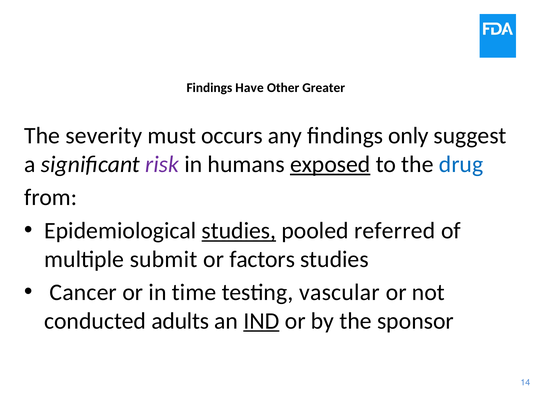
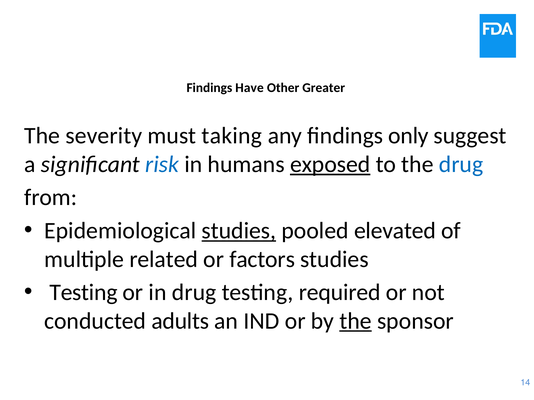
occurs: occurs -> taking (232, 136)
risk colour: purple -> blue (162, 164)
referred: referred -> elevated (395, 231)
submit: submit -> related (164, 260)
Cancer: Cancer -> Testing (83, 293)
in time: time -> drug (194, 293)
vascular: vascular -> required (340, 293)
IND underline: present -> none (261, 321)
the underline: none -> present (356, 321)
